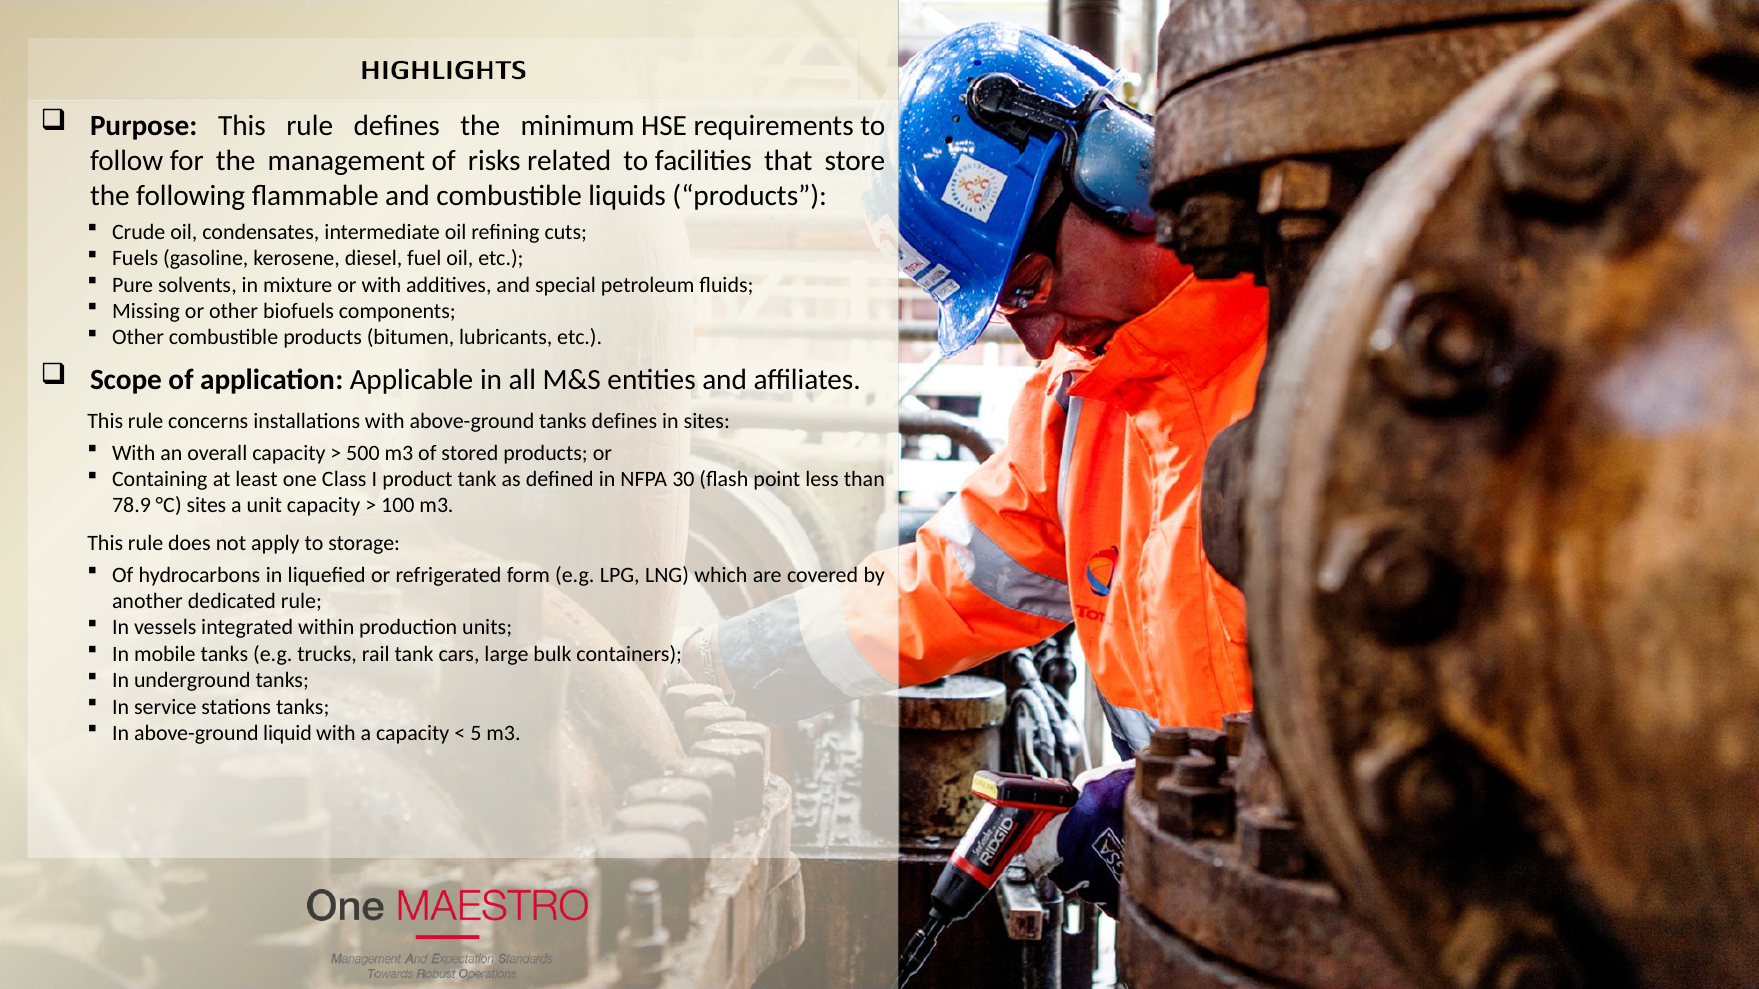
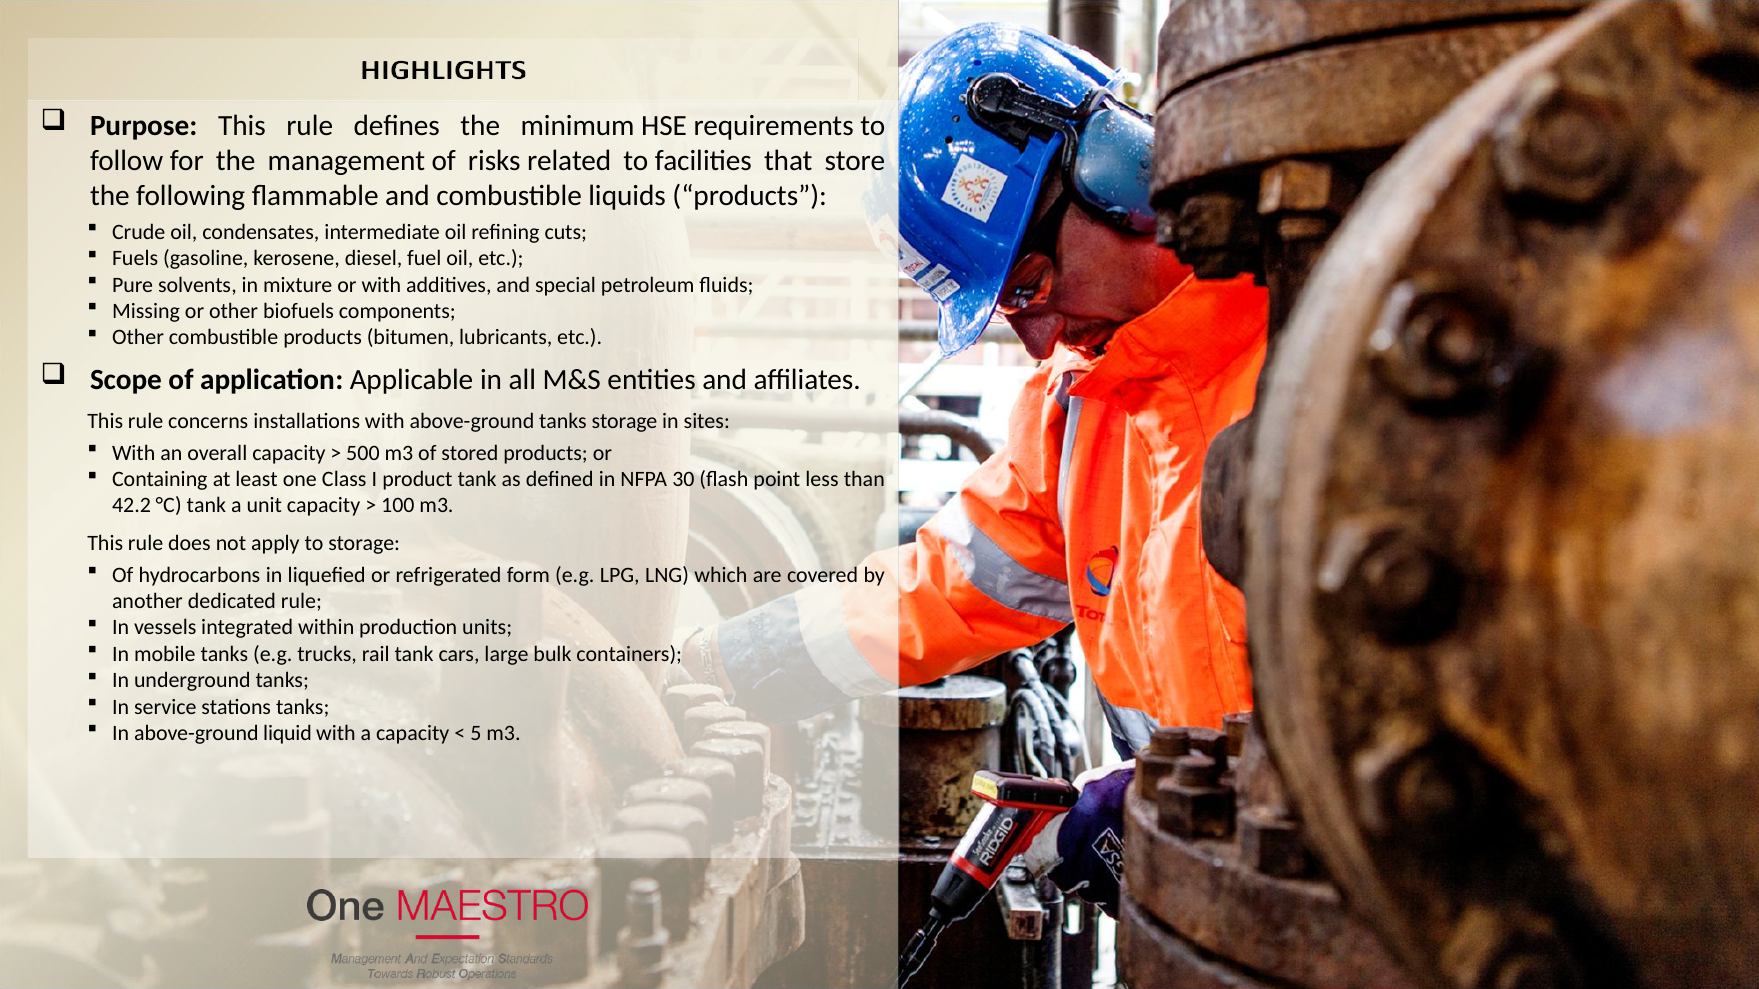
tanks defines: defines -> storage (625, 421)
78.9: 78.9 -> 42.2 (131, 506)
°C sites: sites -> tank (206, 506)
